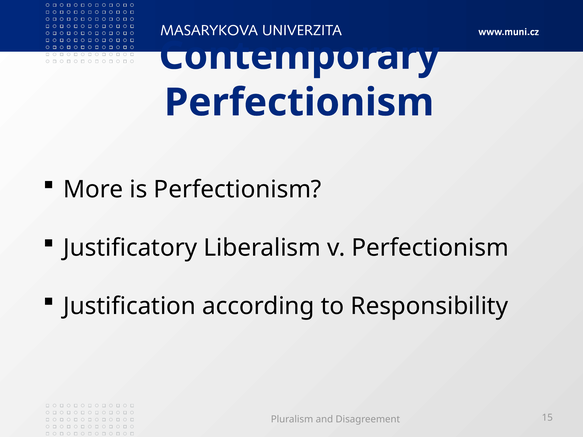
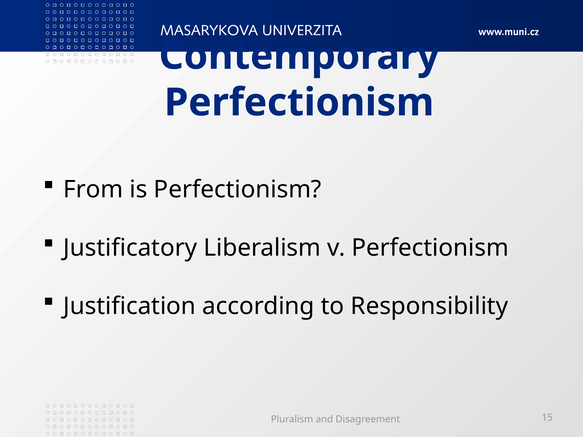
More: More -> From (93, 190)
